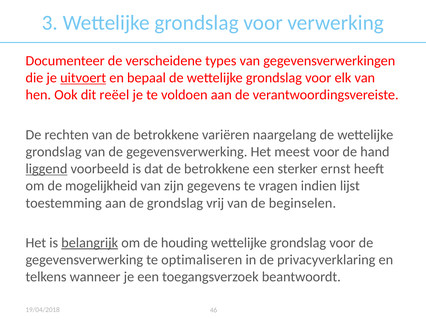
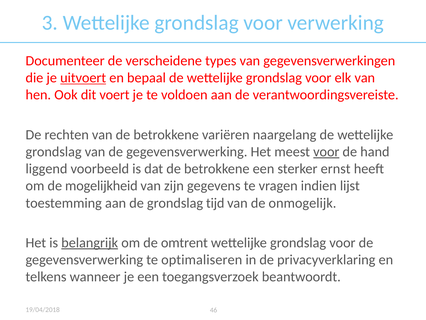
reëel: reëel -> voert (115, 95)
voor underline: none -> present (326, 152)
liggend underline: present -> none (46, 169)
vrij: vrij -> tijd (215, 203)
beginselen: beginselen -> onmogelijk (302, 203)
houding: houding -> omtrent (184, 242)
